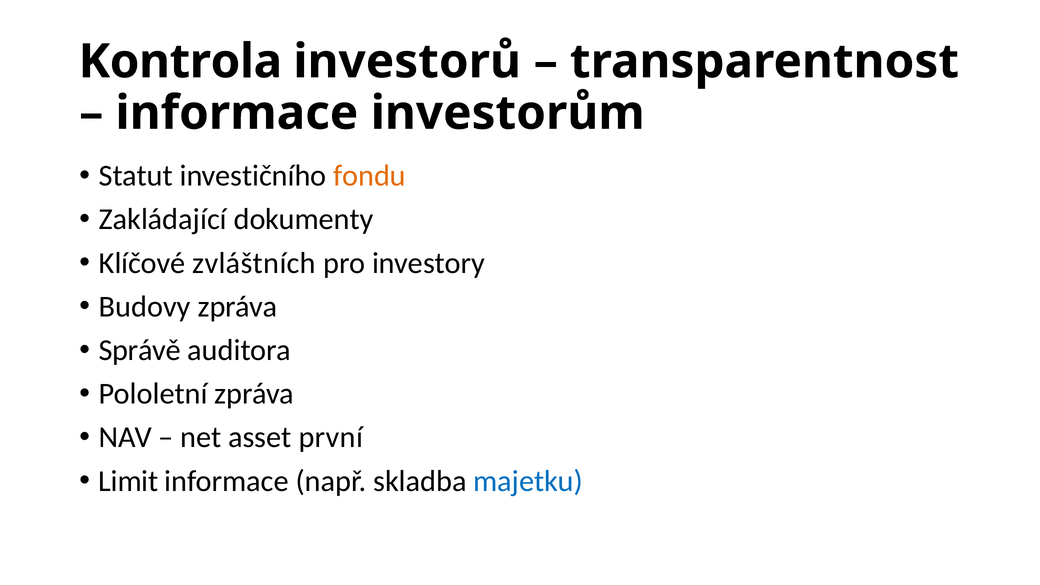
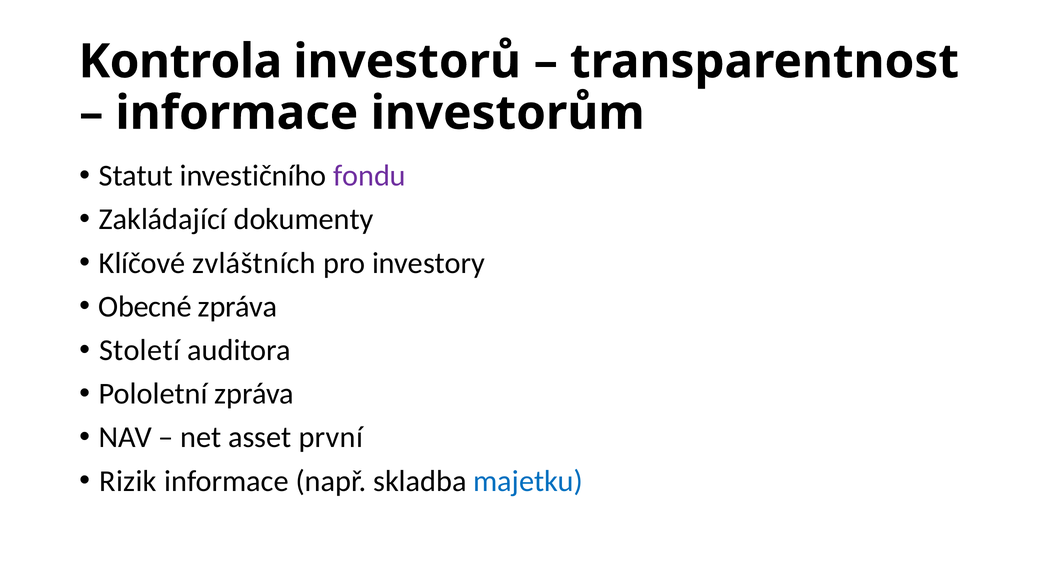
fondu colour: orange -> purple (370, 176)
Budovy: Budovy -> Obecné (145, 307)
Správě: Správě -> Století (140, 350)
Limit: Limit -> Rizik (128, 481)
